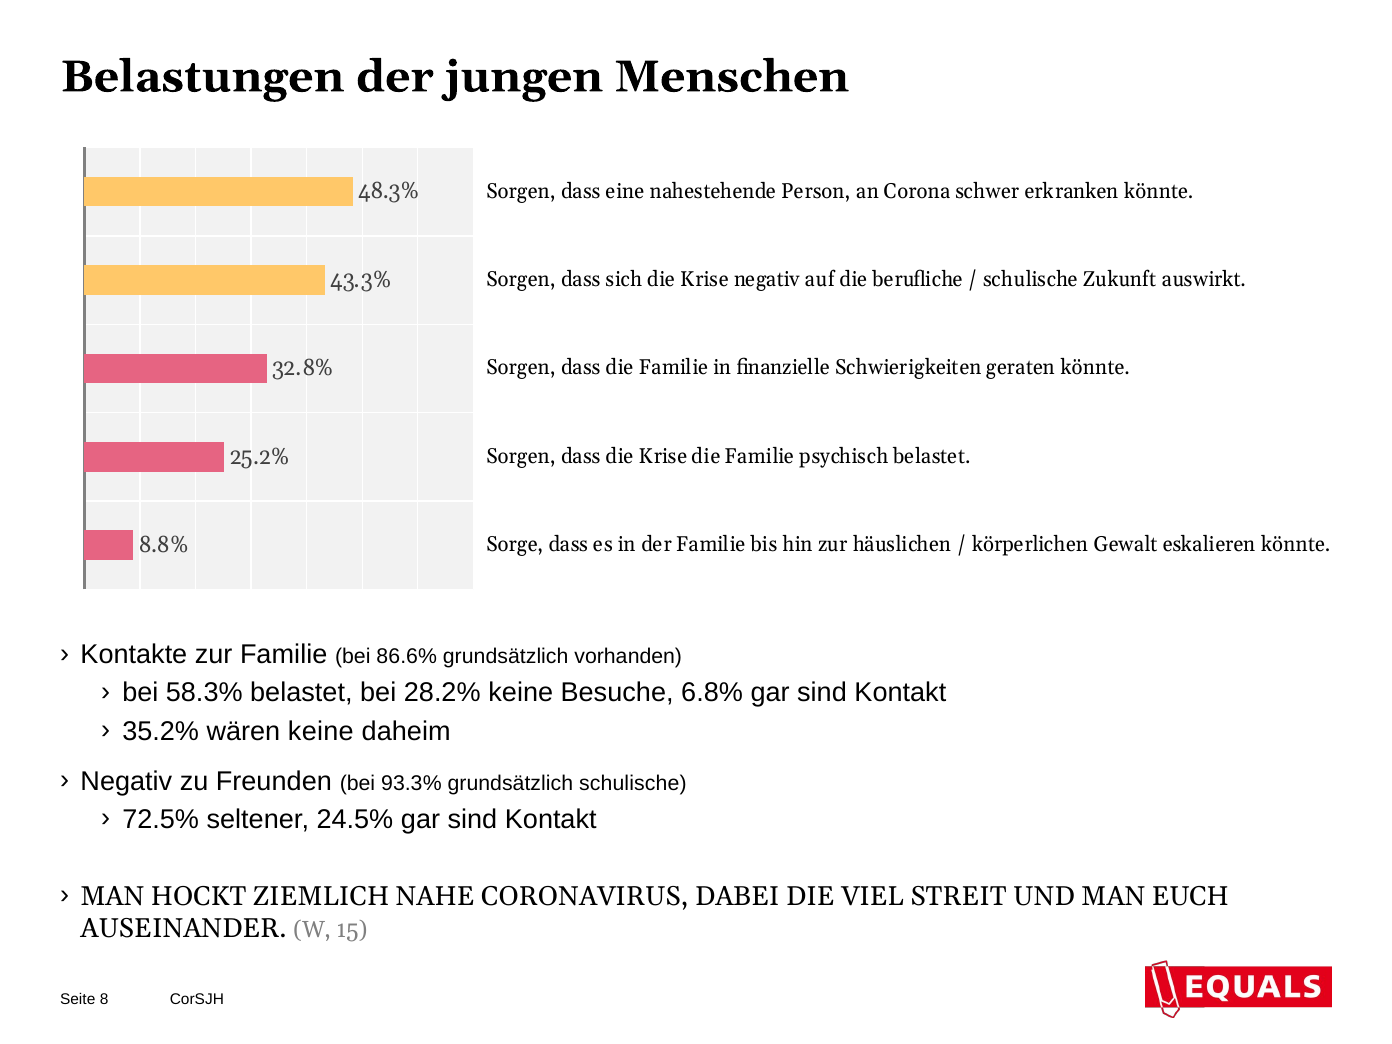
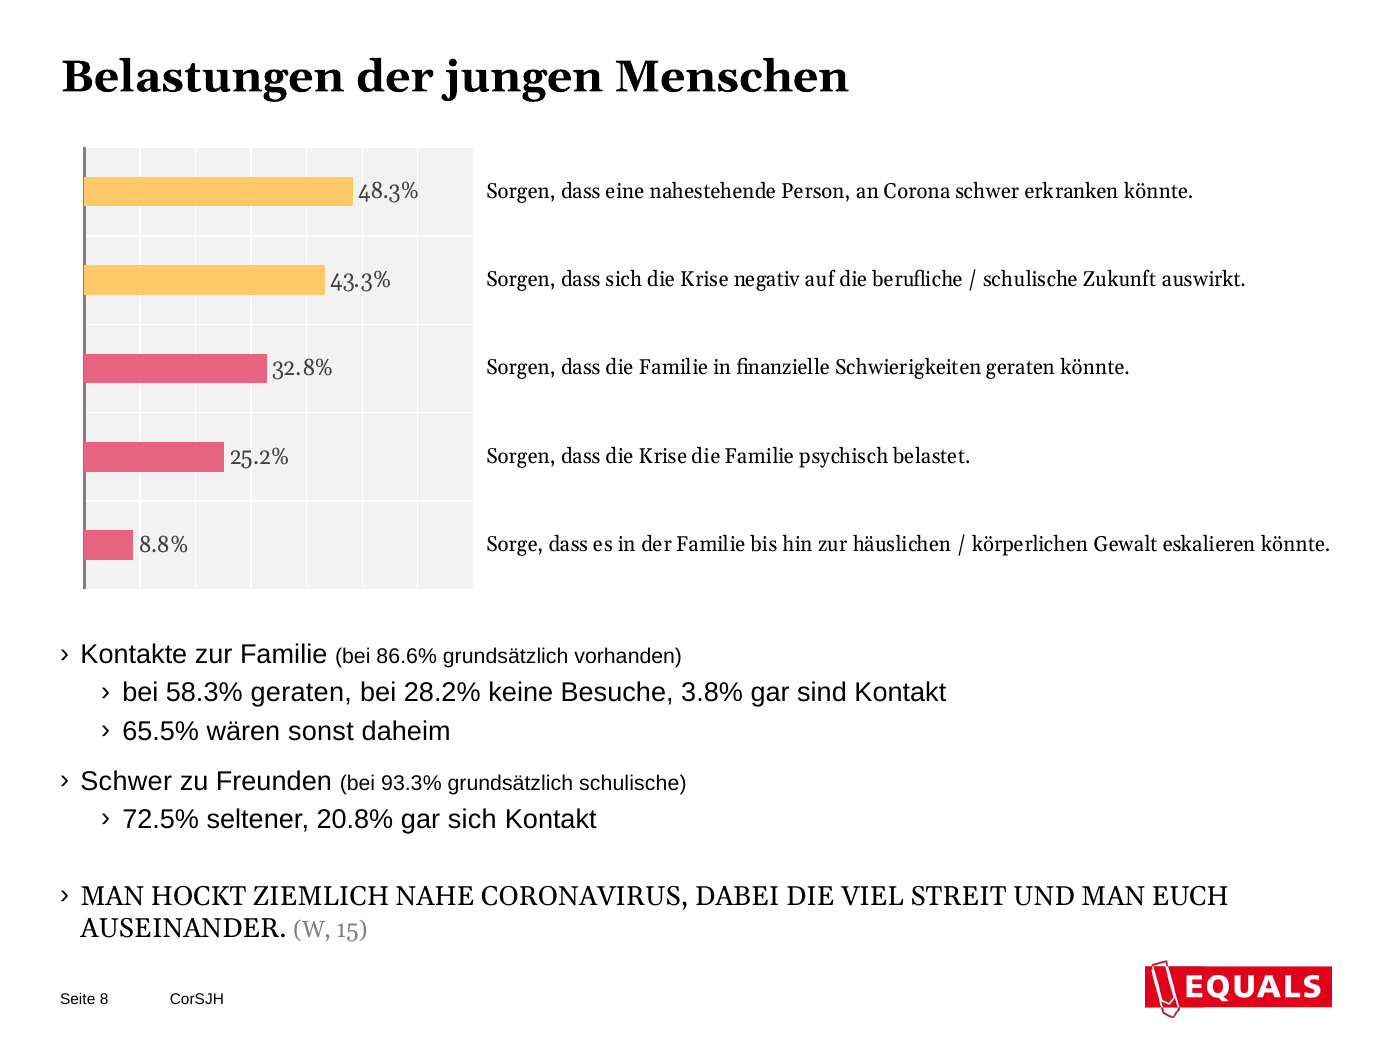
58.3% belastet: belastet -> geraten (301, 693)
6.8%: 6.8% -> 3.8% (712, 693)
35.2%: 35.2% -> 65.5% (161, 731)
wären keine: keine -> sonst (321, 731)
Negativ: Negativ -> Schwer (126, 781)
24.5%: 24.5% -> 20.8% (355, 819)
sind: sind -> sich (472, 819)
